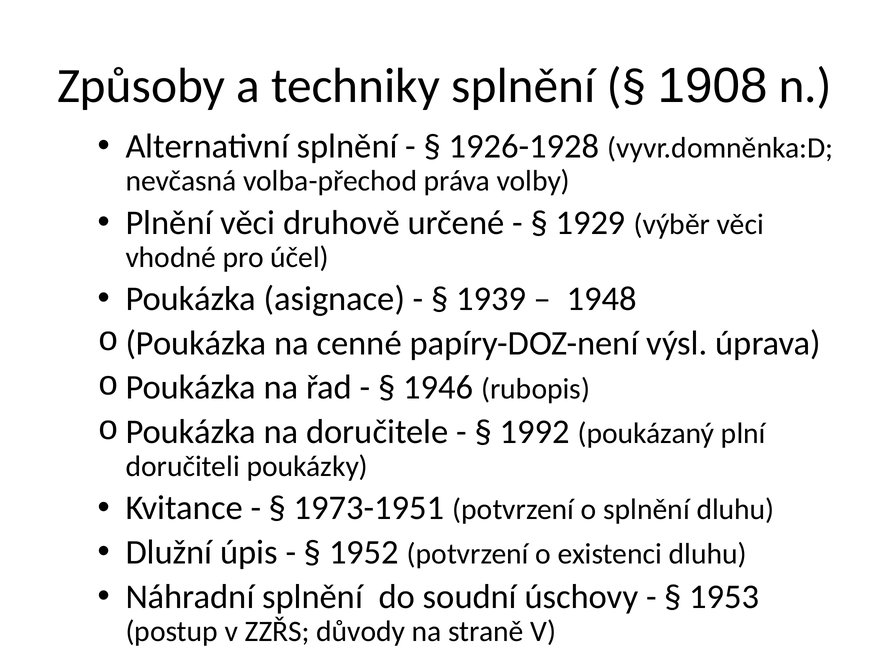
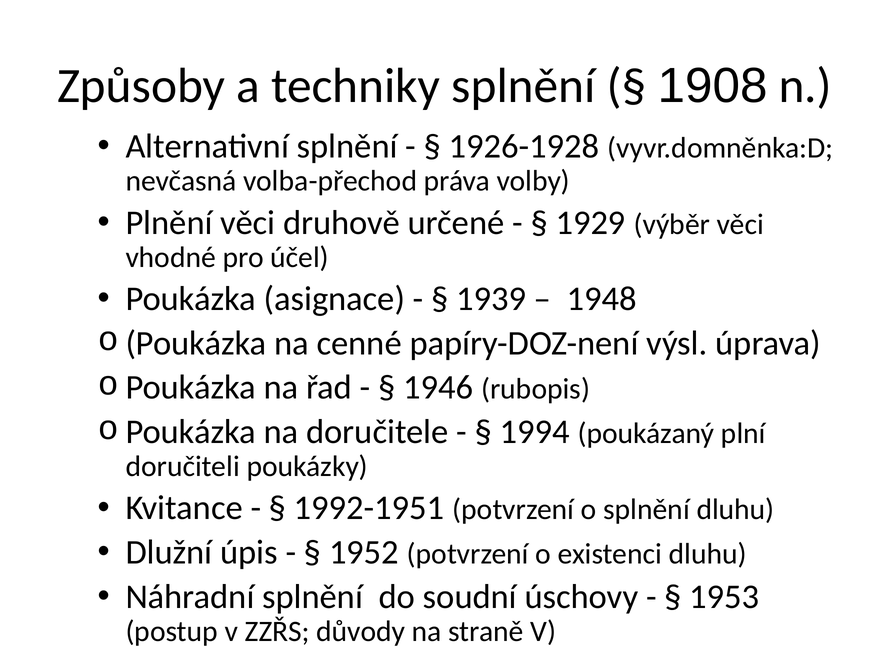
1992: 1992 -> 1994 (535, 432)
1973-1951: 1973-1951 -> 1992-1951 (369, 508)
